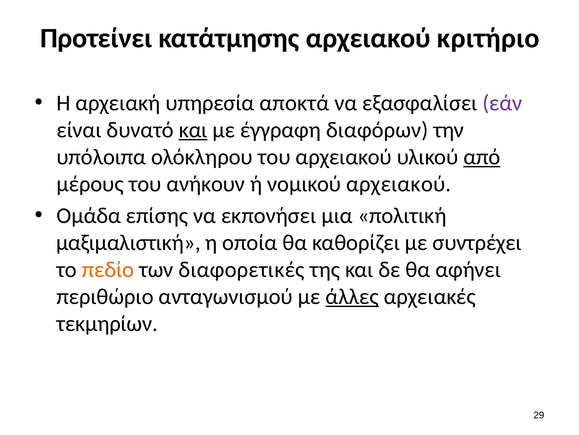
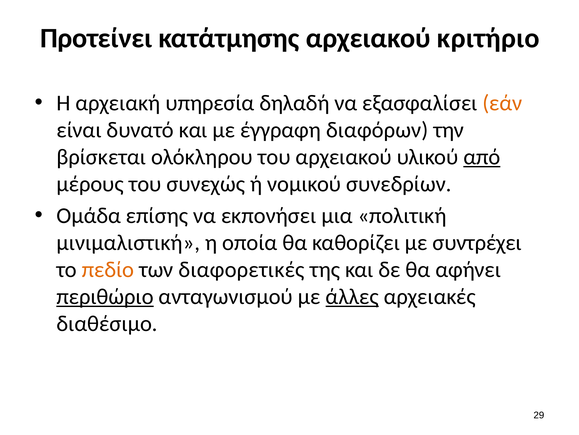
αποκτά: αποκτά -> δηλαδή (294, 103)
εάν colour: purple -> orange (502, 103)
και underline: present -> none (193, 130)
υπόλοιπα: υπόλοιπα -> βρίσκεται (101, 157)
ανήκουν: ανήκουν -> συνεχώς (206, 184)
νομικού αρχειακού: αρχειακού -> συνεδρίων (399, 184)
μαξιμαλιστική: μαξιμαλιστική -> μινιμαλιστική (128, 242)
περιθώριο underline: none -> present (105, 296)
τεκμηρίων: τεκμηρίων -> διαθέσιμο (107, 323)
